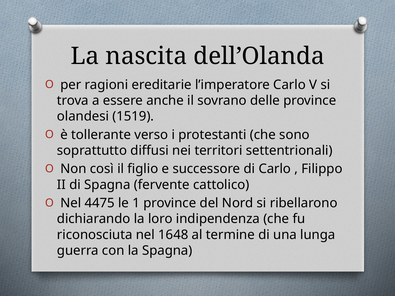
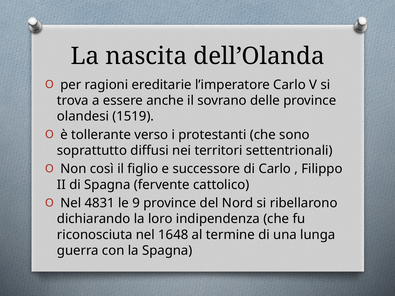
4475: 4475 -> 4831 (100, 203)
1: 1 -> 9 (136, 203)
